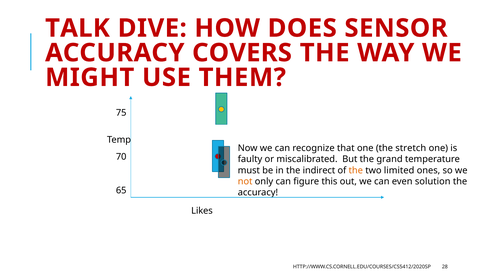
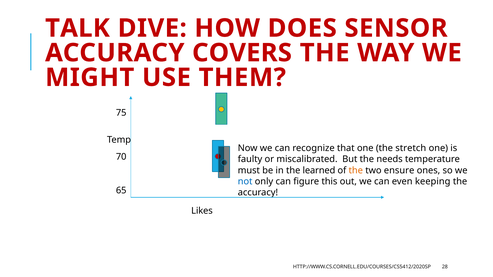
grand: grand -> needs (390, 159)
indirect: indirect -> learned (319, 171)
limited: limited -> ensure (399, 171)
not colour: orange -> blue (245, 182)
solution: solution -> keeping (433, 182)
